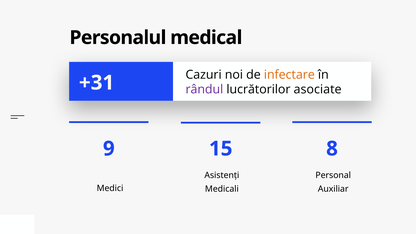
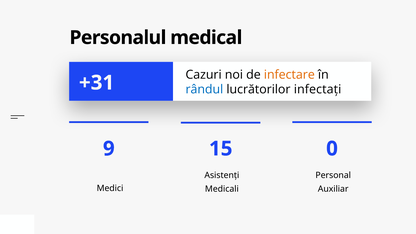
rândul colour: purple -> blue (204, 90)
asociate: asociate -> infectați (318, 90)
8: 8 -> 0 (332, 149)
